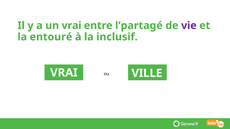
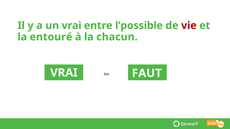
l’partagé: l’partagé -> l’possible (139, 26)
vie colour: purple -> red (189, 26)
inclusif: inclusif -> chacun (117, 37)
VILLE: VILLE -> FAUT (147, 73)
